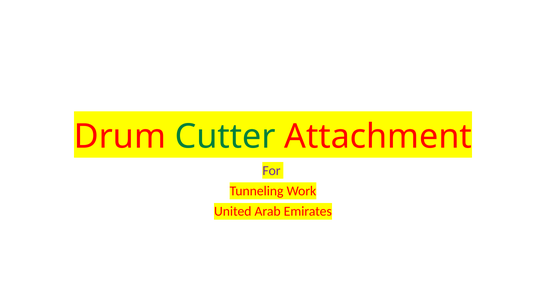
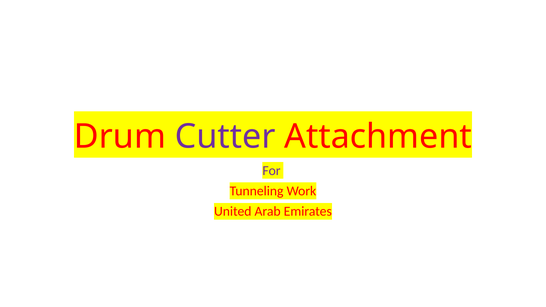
Cutter colour: green -> purple (225, 136)
